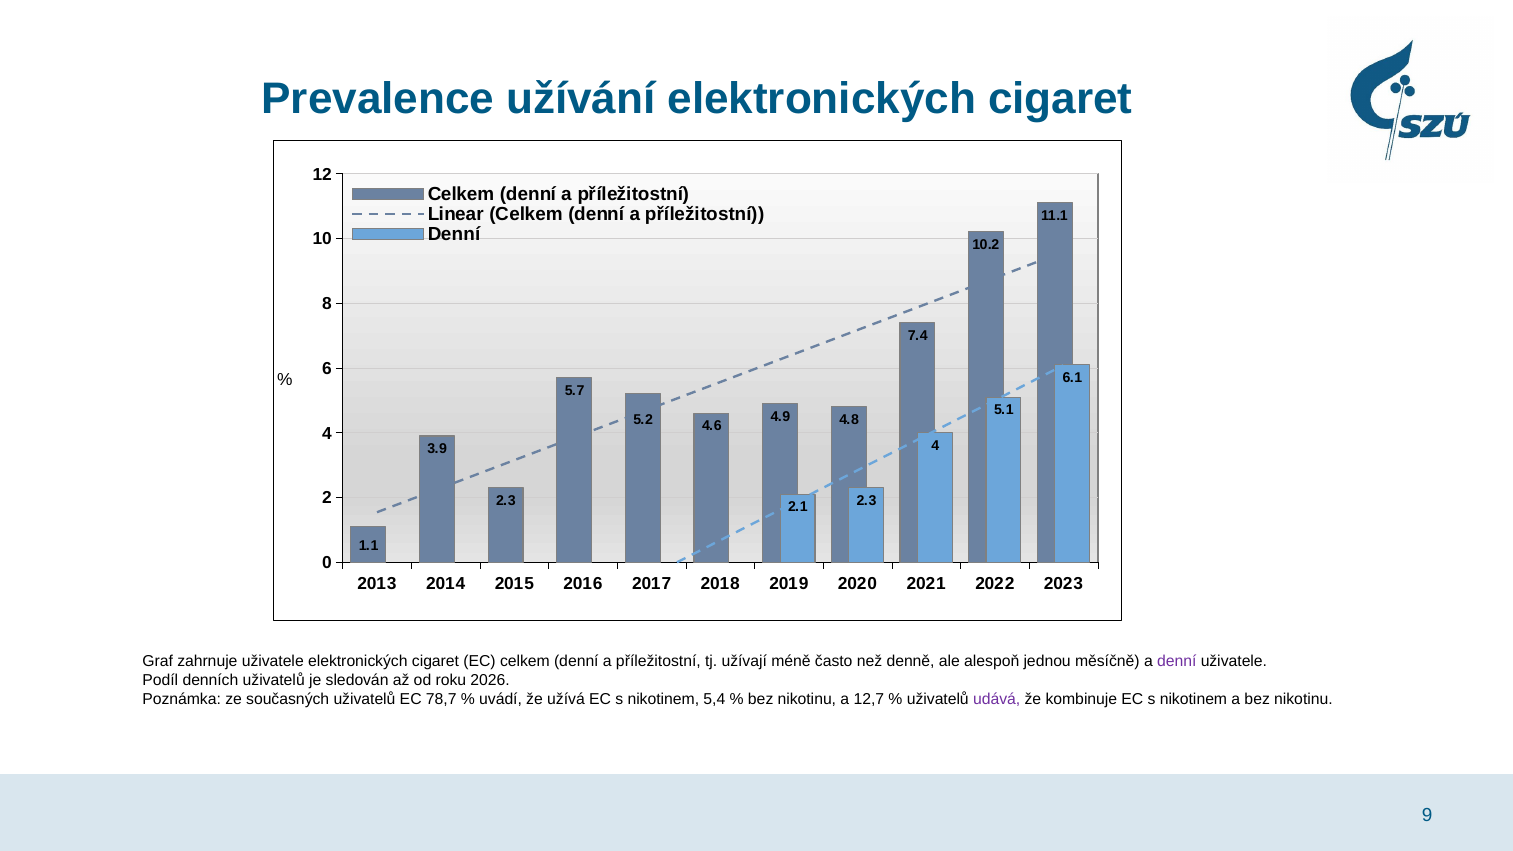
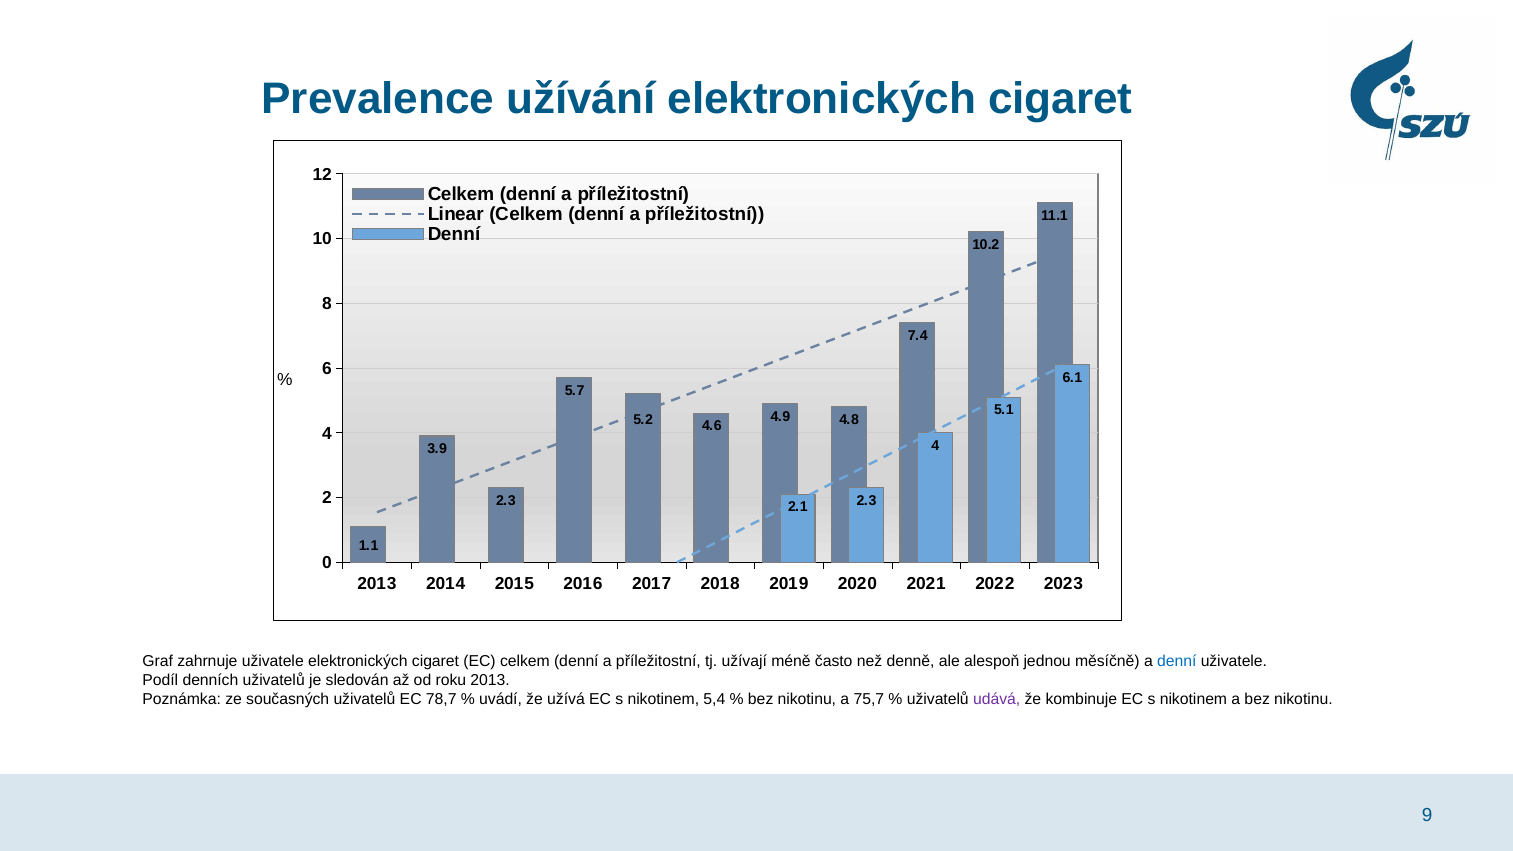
denní colour: purple -> blue (1177, 661)
roku 2026: 2026 -> 2013 (490, 680)
12,7: 12,7 -> 75,7 (869, 699)
